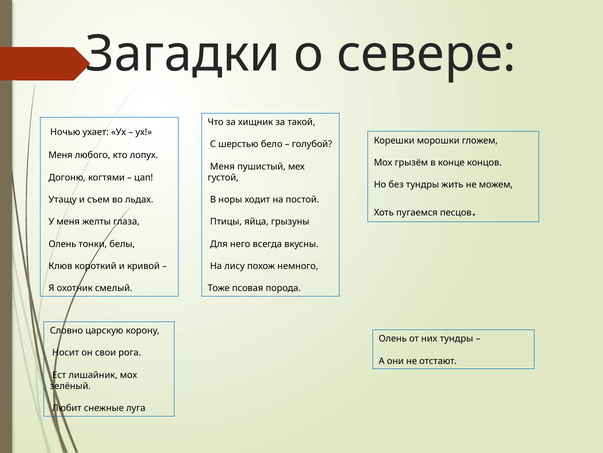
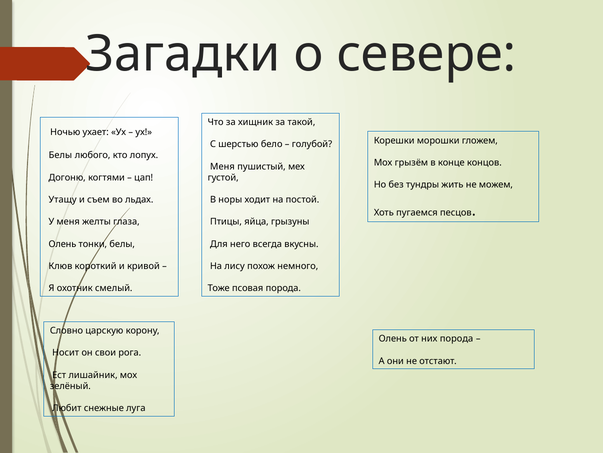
Меня: Меня -> Белы (60, 155)
них тундры: тундры -> порода (457, 338)
